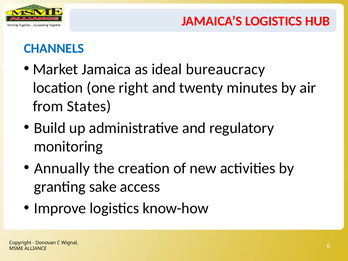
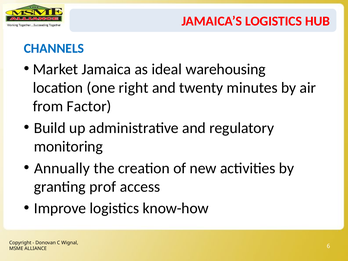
bureaucracy: bureaucracy -> warehousing (226, 69)
States: States -> Factor (89, 106)
sake: sake -> prof (103, 187)
